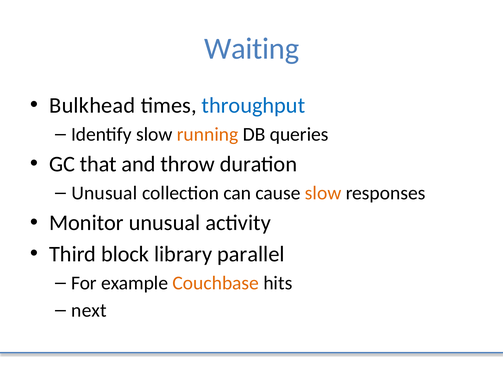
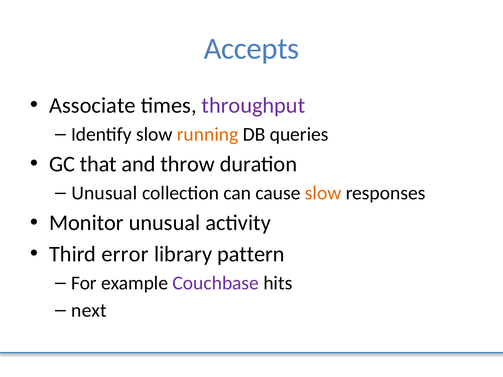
Waiting: Waiting -> Accepts (252, 49)
Bulkhead: Bulkhead -> Associate (92, 106)
throughput colour: blue -> purple (253, 106)
block: block -> error (125, 254)
parallel: parallel -> pattern (251, 254)
Couchbase colour: orange -> purple (216, 283)
